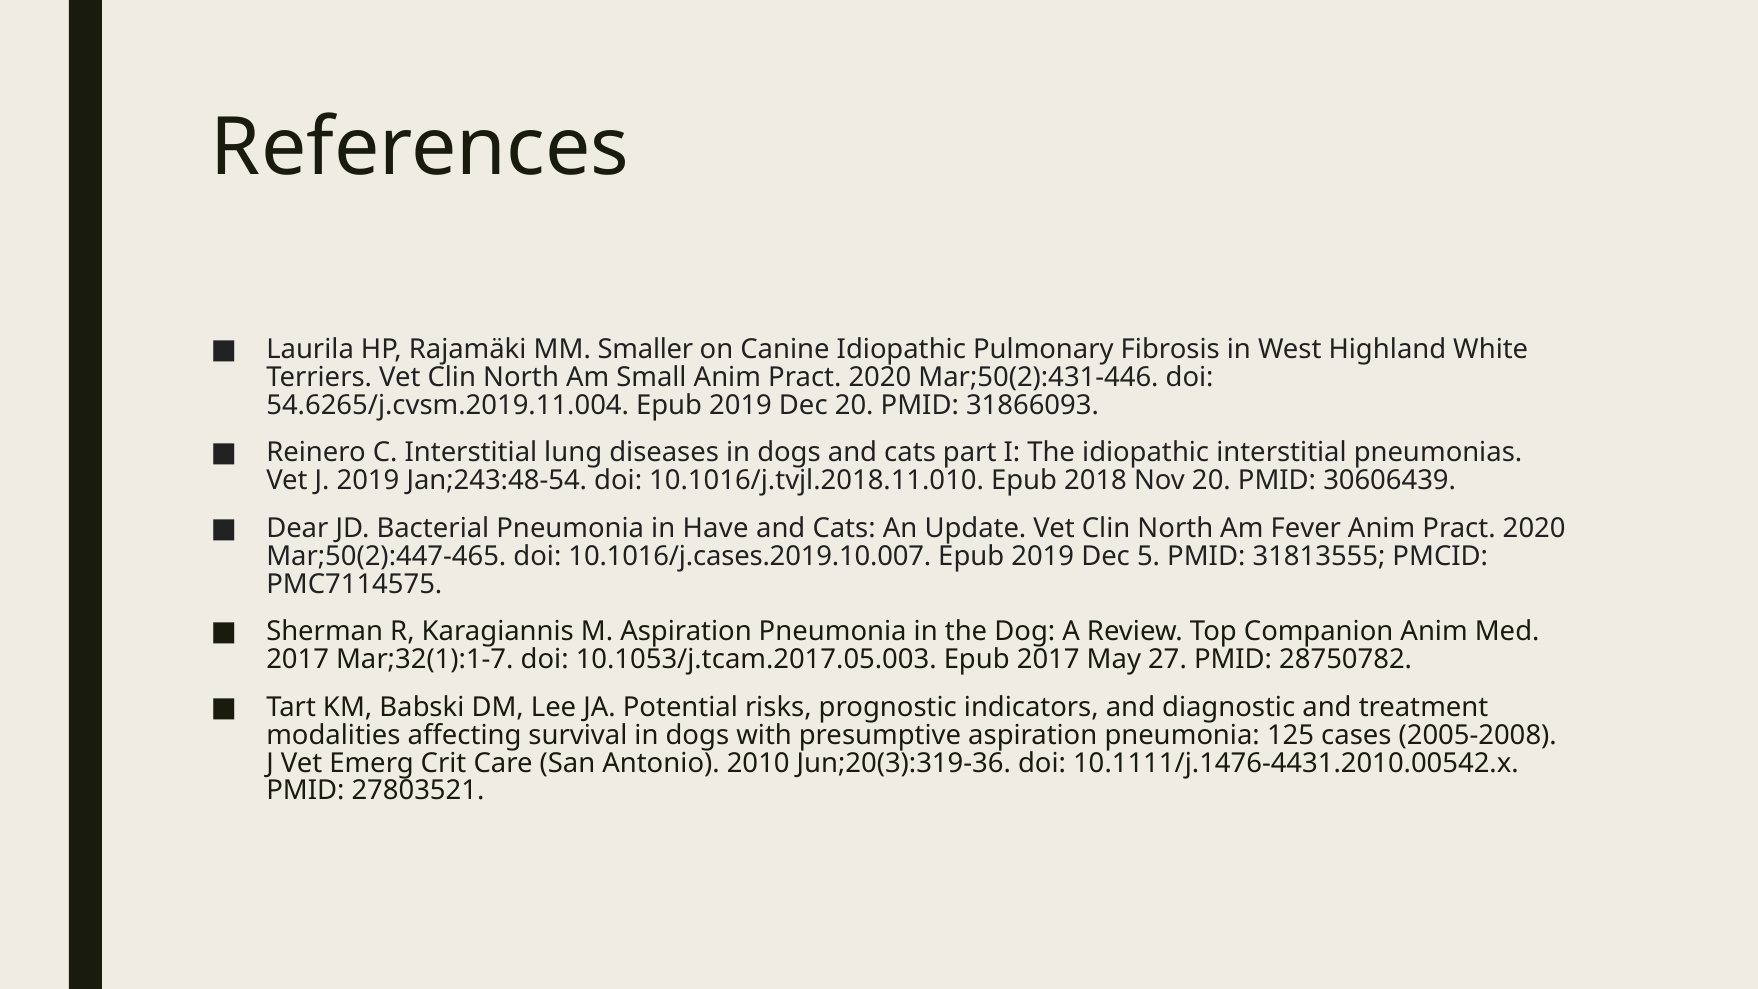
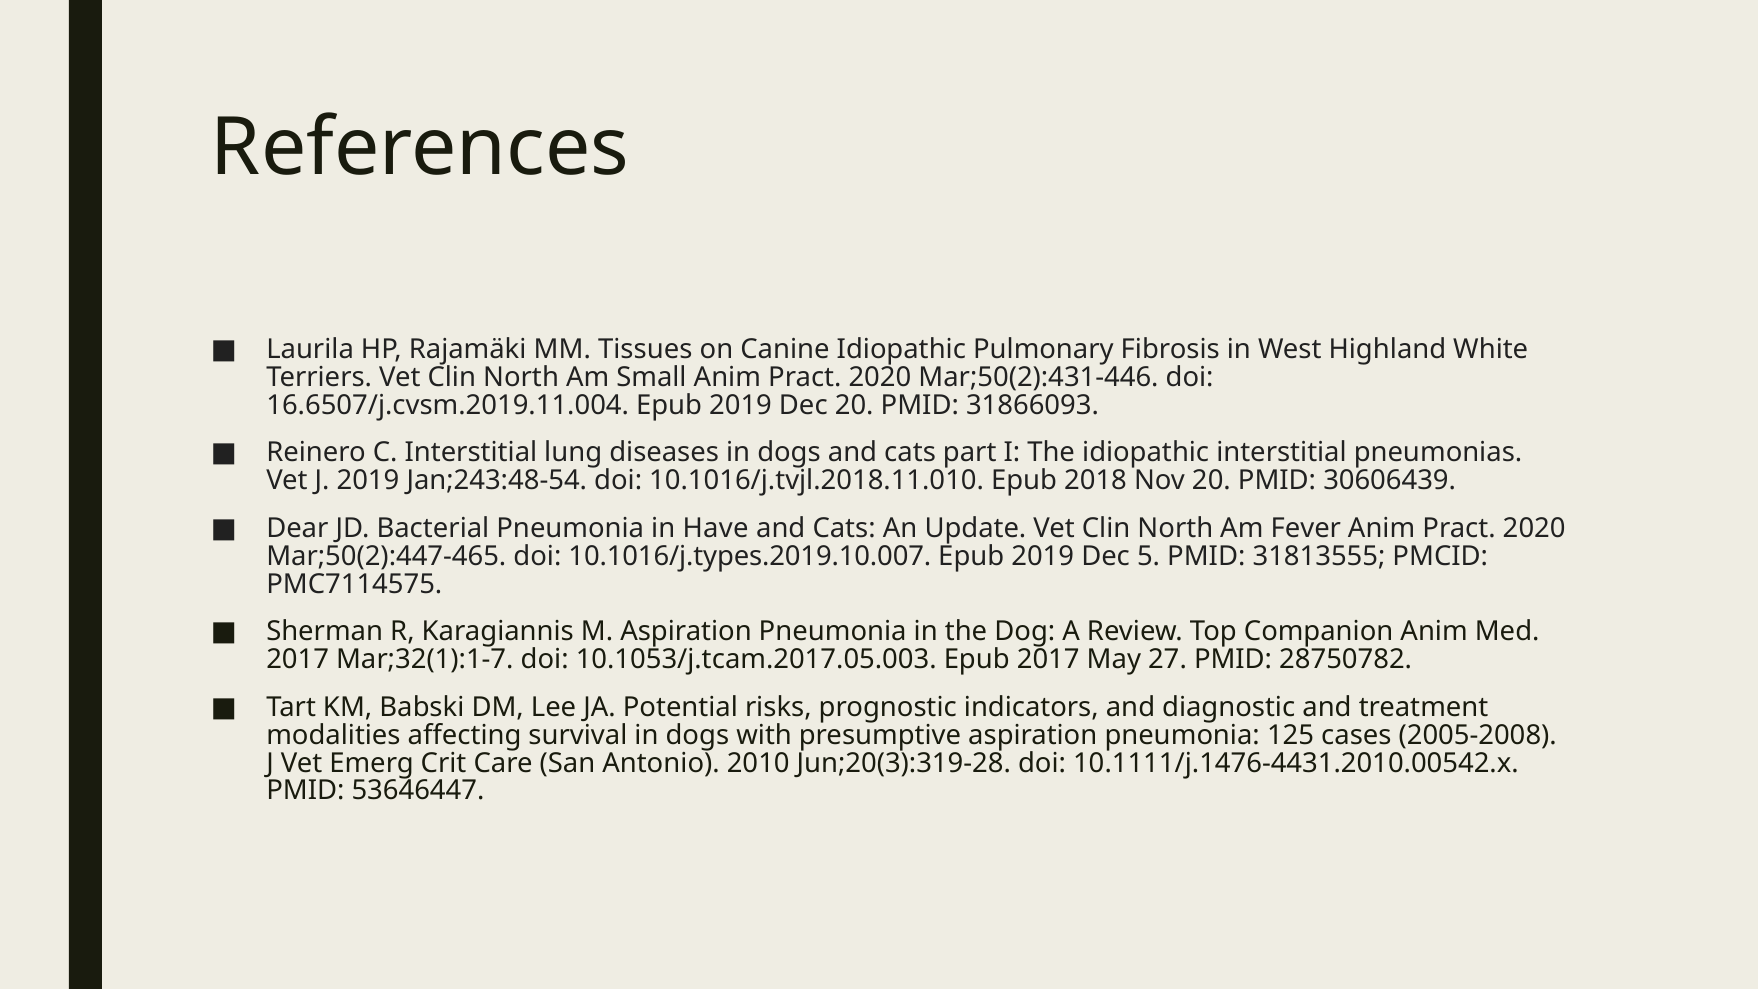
Smaller: Smaller -> Tissues (645, 349)
54.6265/j.cvsm.2019.11.004: 54.6265/j.cvsm.2019.11.004 -> 16.6507/j.cvsm.2019.11.004 (448, 405)
10.1016/j.cases.2019.10.007: 10.1016/j.cases.2019.10.007 -> 10.1016/j.types.2019.10.007 (750, 556)
Jun;20(3):319-36: Jun;20(3):319-36 -> Jun;20(3):319-28 (904, 763)
27803521: 27803521 -> 53646447 (418, 791)
